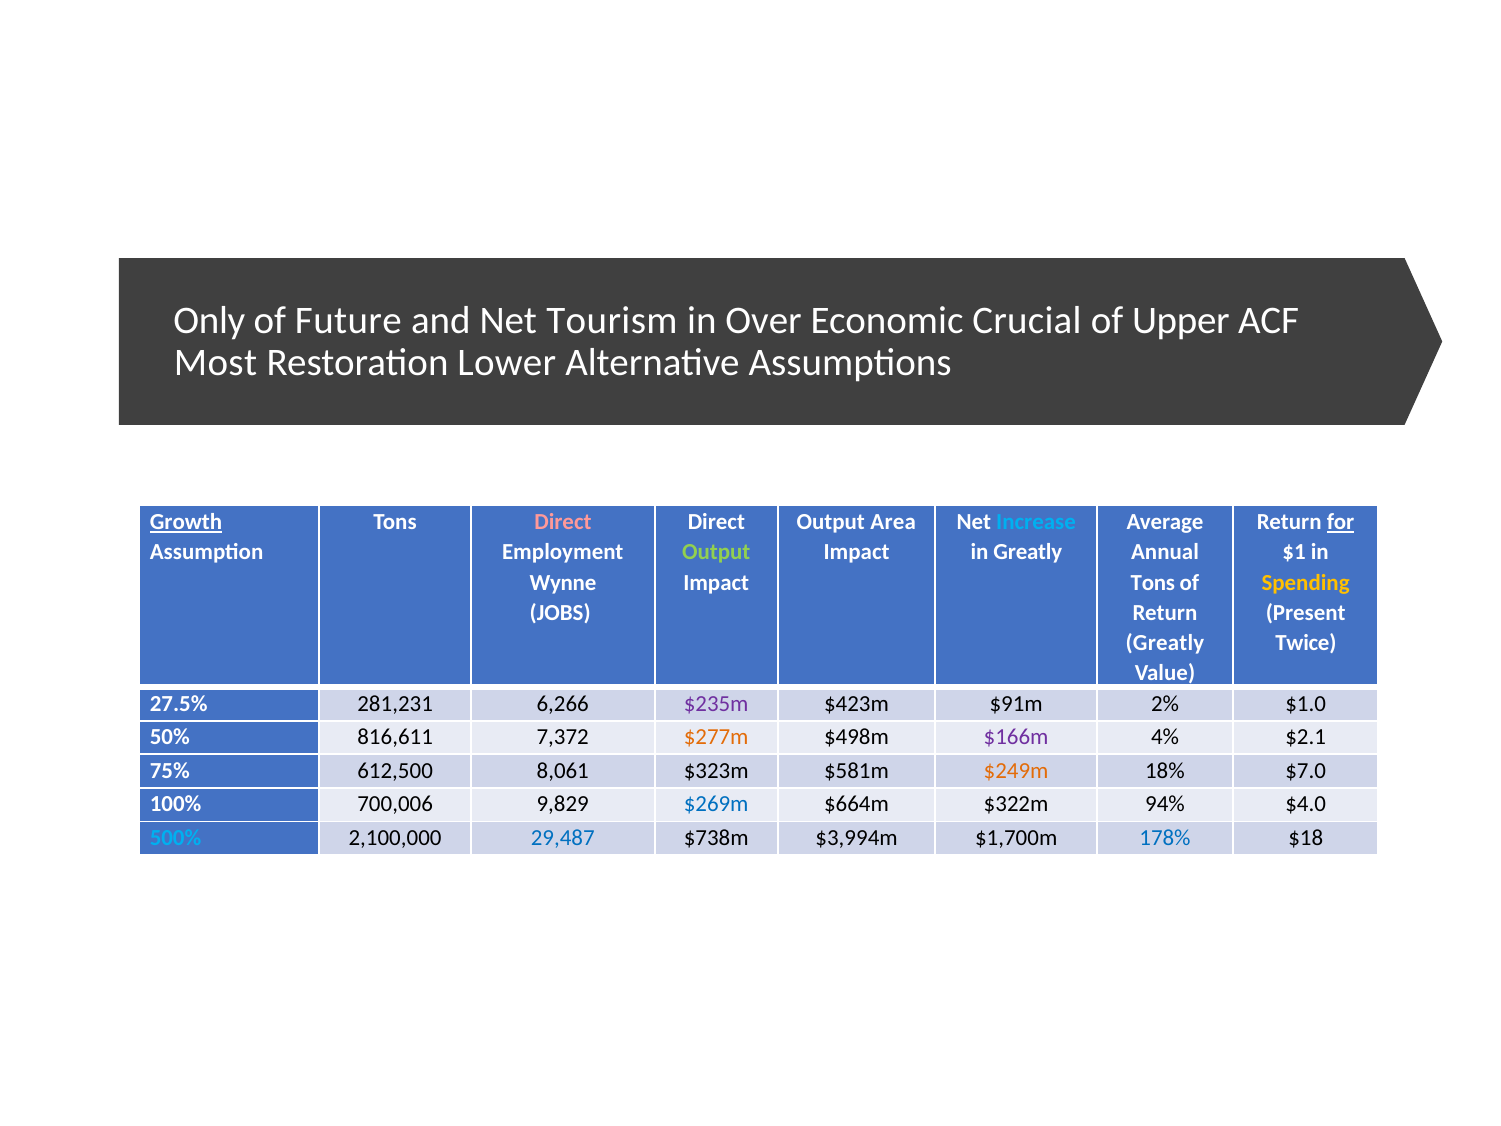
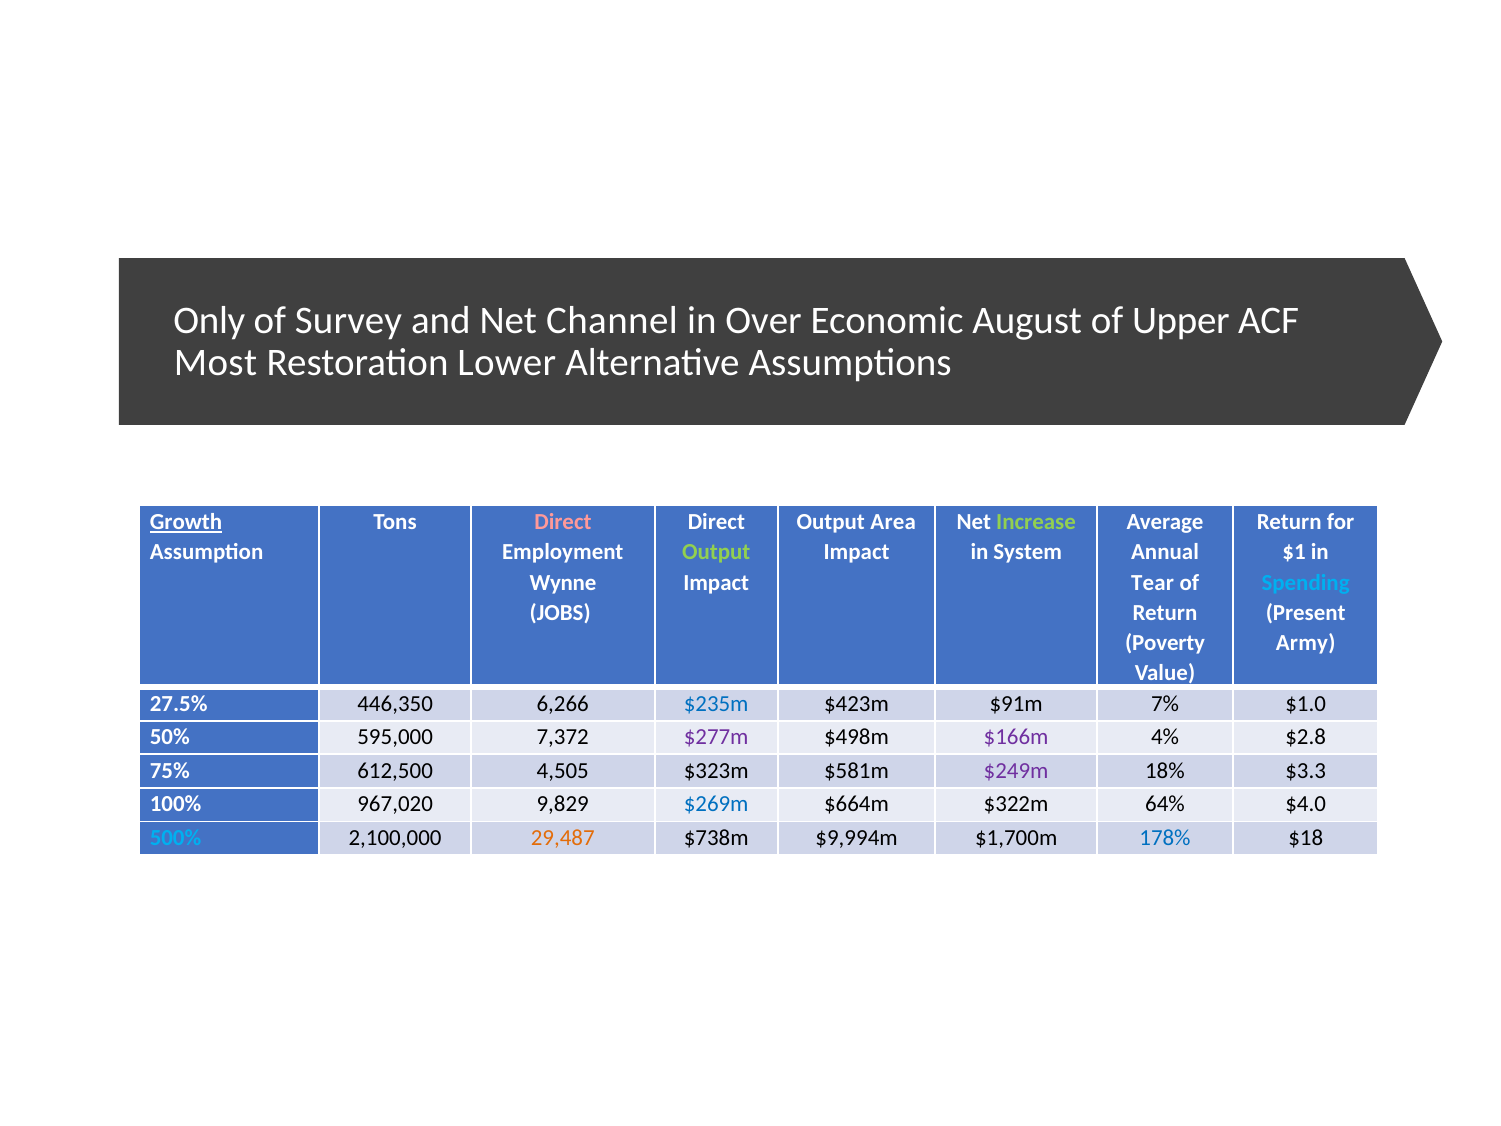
Future: Future -> Survey (349, 320)
Tourism: Tourism -> Channel (612, 320)
Crucial: Crucial -> August (1027, 320)
Increase colour: light blue -> light green (1036, 522)
for underline: present -> none (1341, 522)
in Greatly: Greatly -> System (1028, 552)
Tons: Tons -> Tear (1153, 582)
Spending colour: yellow -> light blue (1306, 582)
Greatly: Greatly -> Poverty (1165, 643)
Twice: Twice -> Army (1306, 643)
281,231: 281,231 -> 446,350 (395, 703)
$235m colour: purple -> blue (716, 703)
2%: 2% -> 7% (1165, 703)
816,611: 816,611 -> 595,000 (395, 737)
$277m colour: orange -> purple (716, 737)
$2.1: $2.1 -> $2.8 (1306, 737)
8,061: 8,061 -> 4,505 (563, 771)
$249m colour: orange -> purple (1016, 771)
$7.0: $7.0 -> $3.3 (1306, 771)
700,006: 700,006 -> 967,020 (395, 804)
94%: 94% -> 64% (1165, 804)
29,487 colour: blue -> orange (563, 838)
$3,994m: $3,994m -> $9,994m (857, 838)
